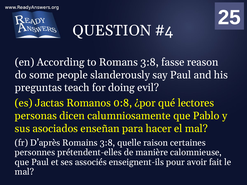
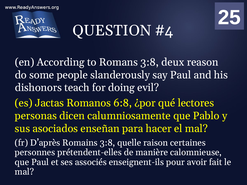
fasse: fasse -> deux (173, 62)
preguntas: preguntas -> dishonors (38, 88)
0:8: 0:8 -> 6:8 (123, 103)
